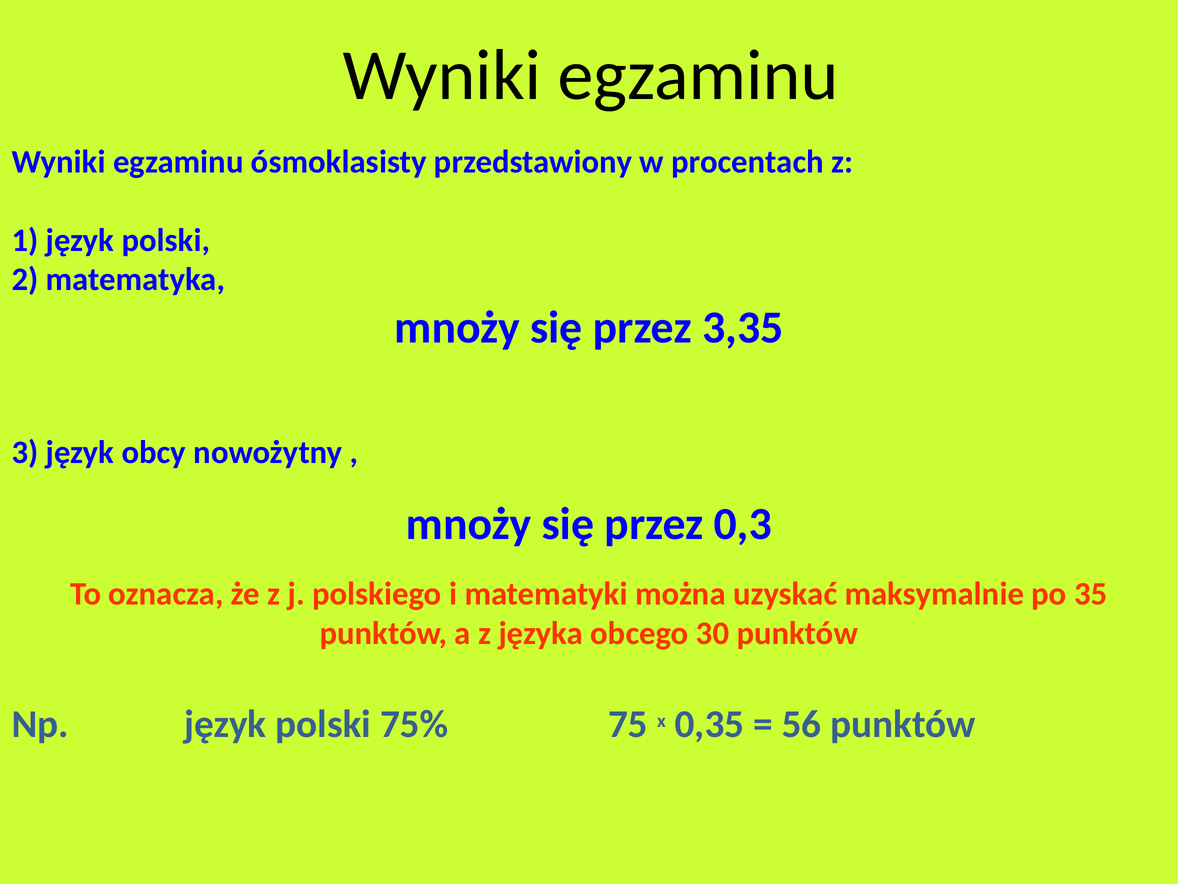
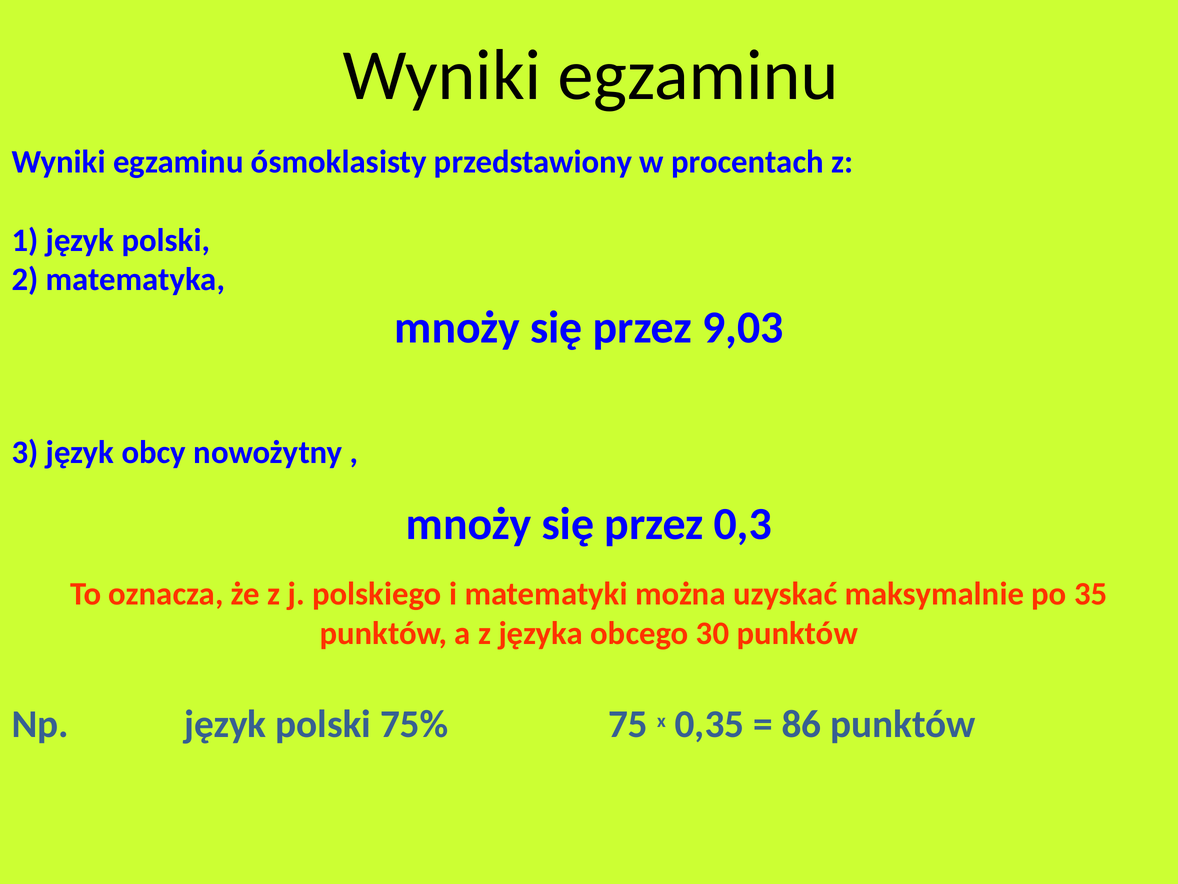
3,35: 3,35 -> 9,03 (743, 328)
56: 56 -> 86 (801, 724)
